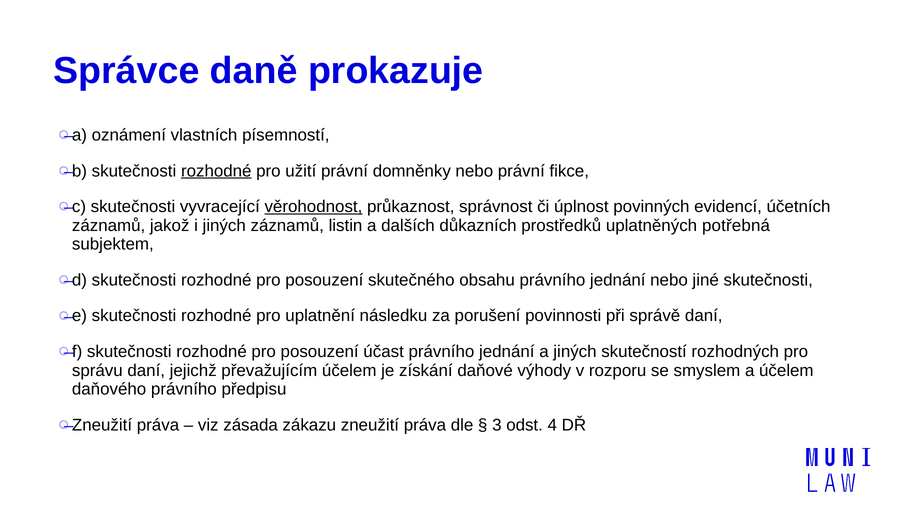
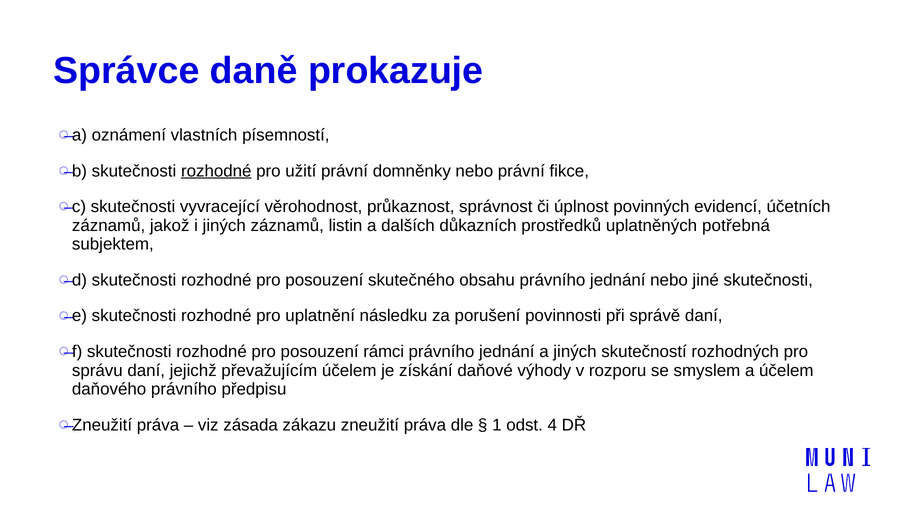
věrohodnost underline: present -> none (313, 207)
účast: účast -> rámci (384, 352)
3: 3 -> 1 (497, 425)
